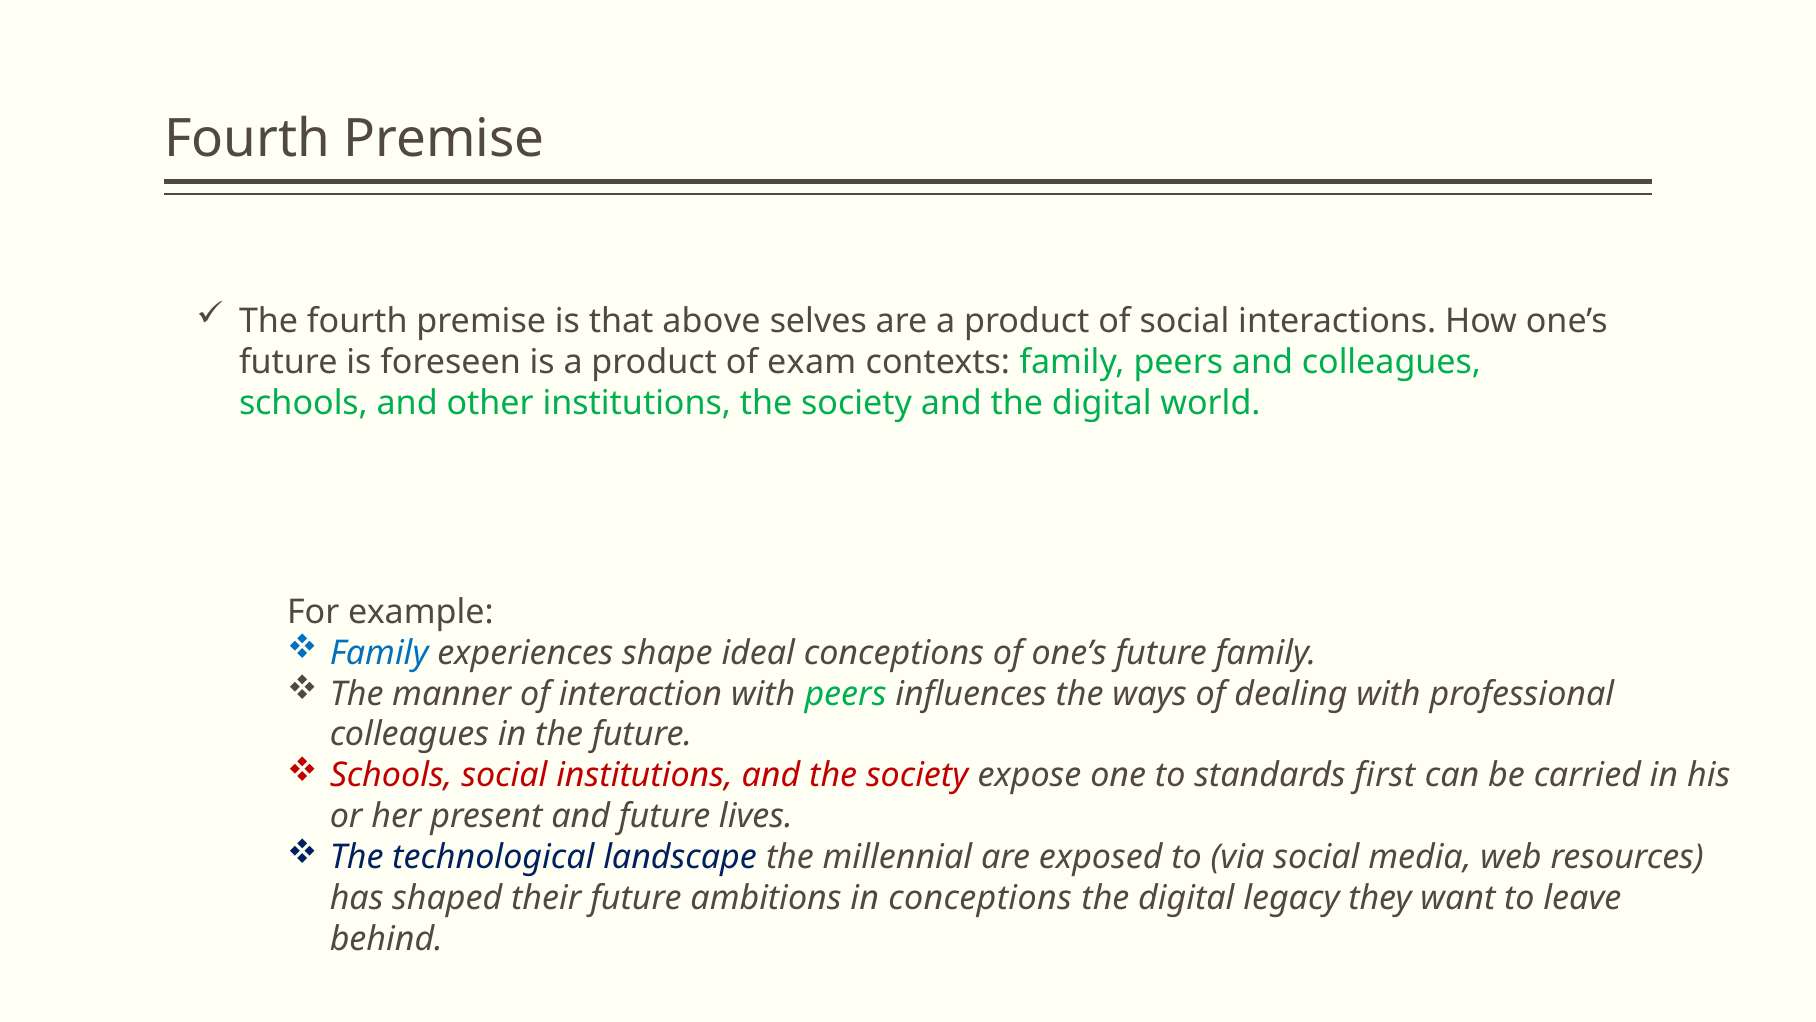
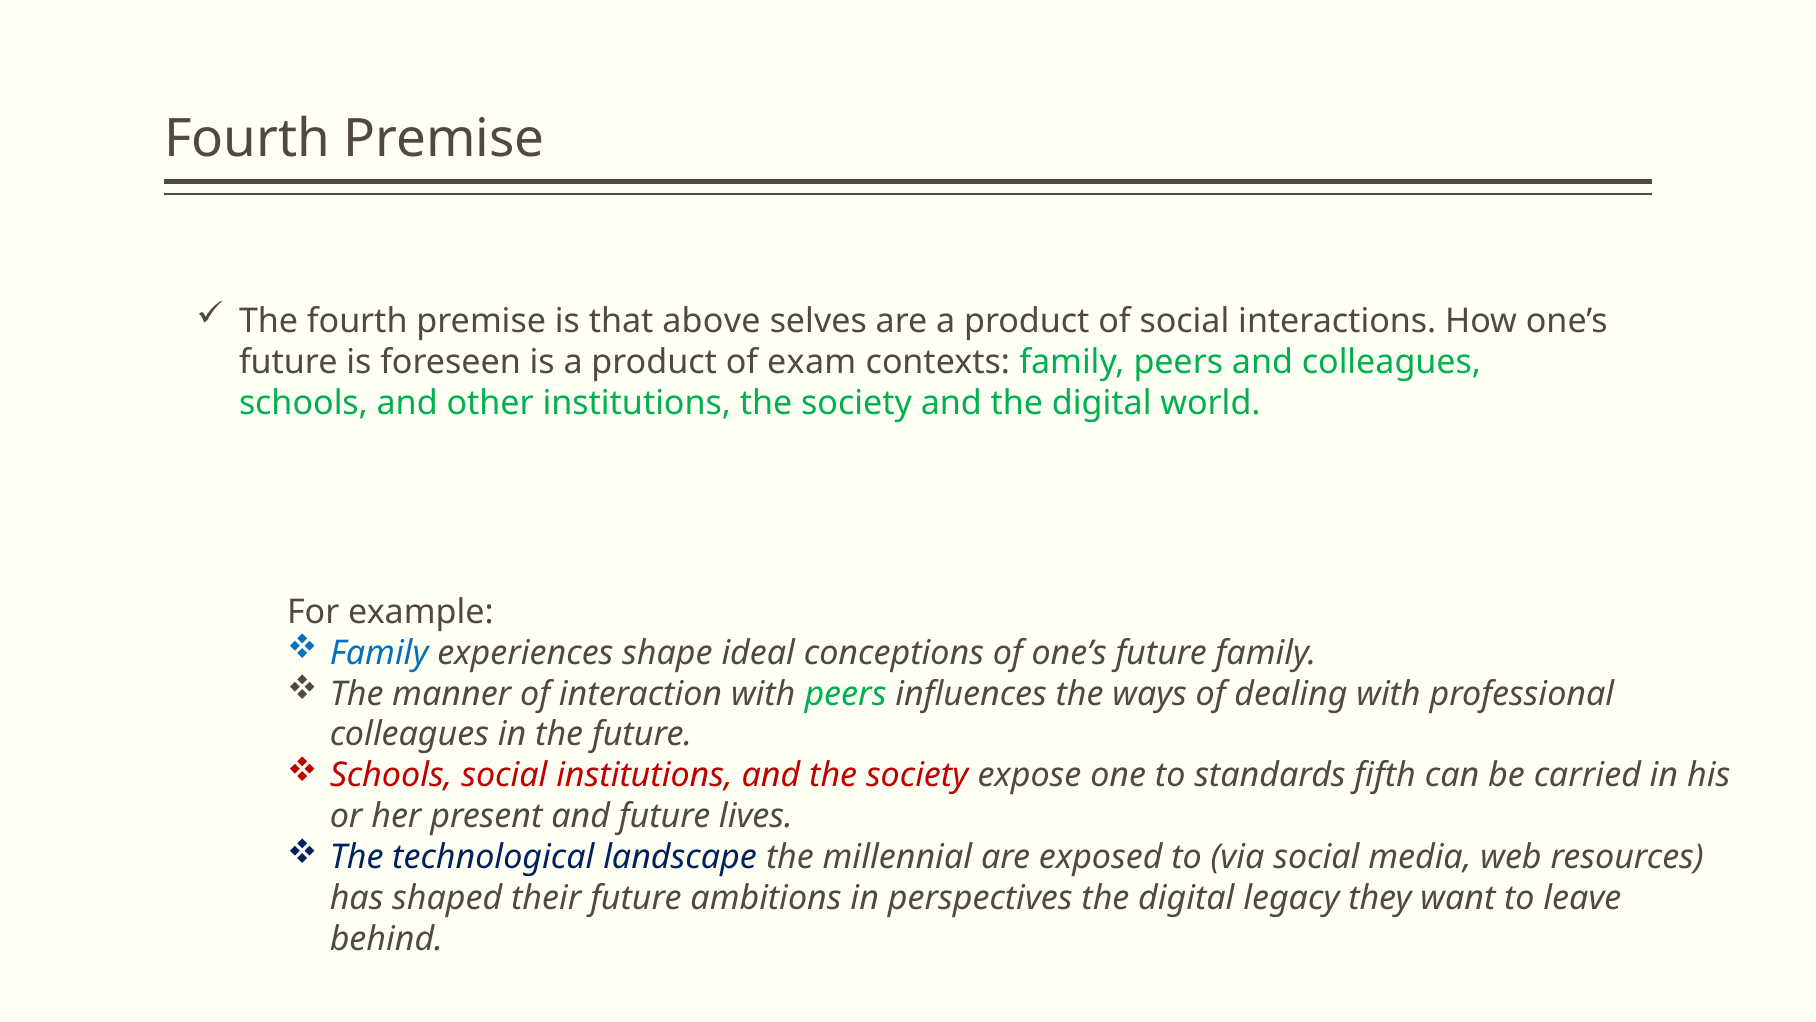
first: first -> fifth (1385, 775)
in conceptions: conceptions -> perspectives (980, 898)
